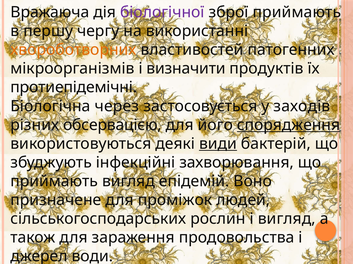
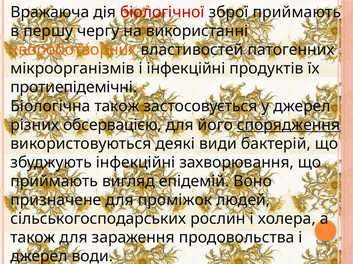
біологічної colour: purple -> red (162, 12)
і визначити: визначити -> інфекційні (186, 69)
Біологічна через: через -> також (117, 106)
у заходів: заходів -> джерел (302, 106)
види underline: present -> none (218, 144)
і вигляд: вигляд -> холера (287, 219)
